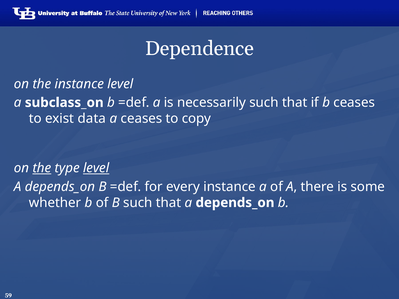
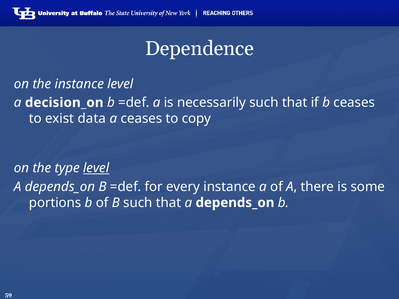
subclass_on: subclass_on -> decision_on (64, 103)
the underline: present -> none (42, 168)
whether: whether -> portions (55, 203)
